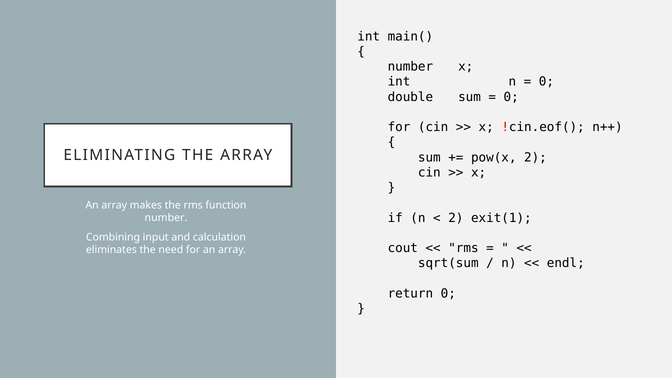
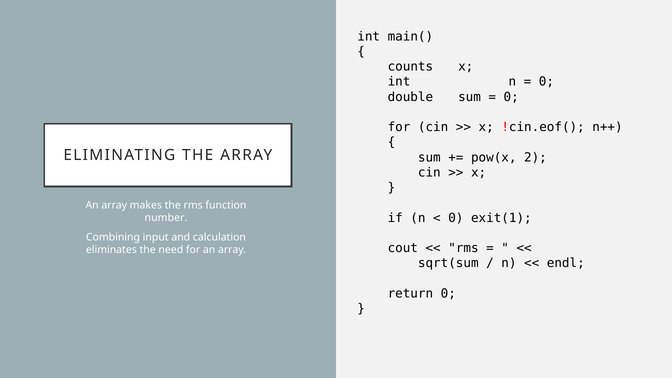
number: number -> counts (410, 67)
2: 2 -> 0 (456, 218)
